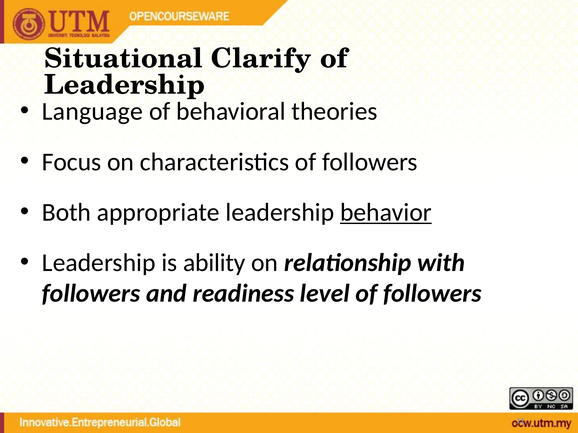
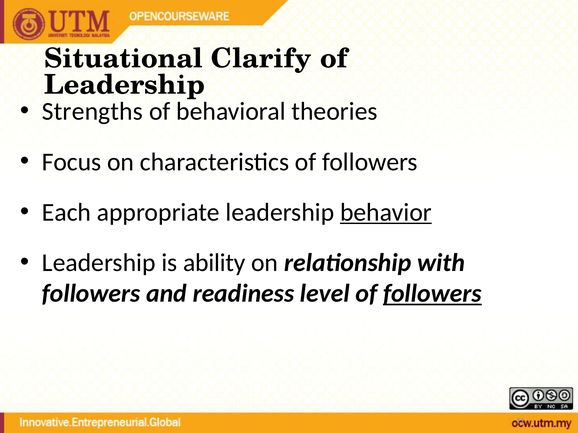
Language: Language -> Strengths (92, 112)
Both: Both -> Each (66, 212)
followers underline: none -> present (432, 294)
